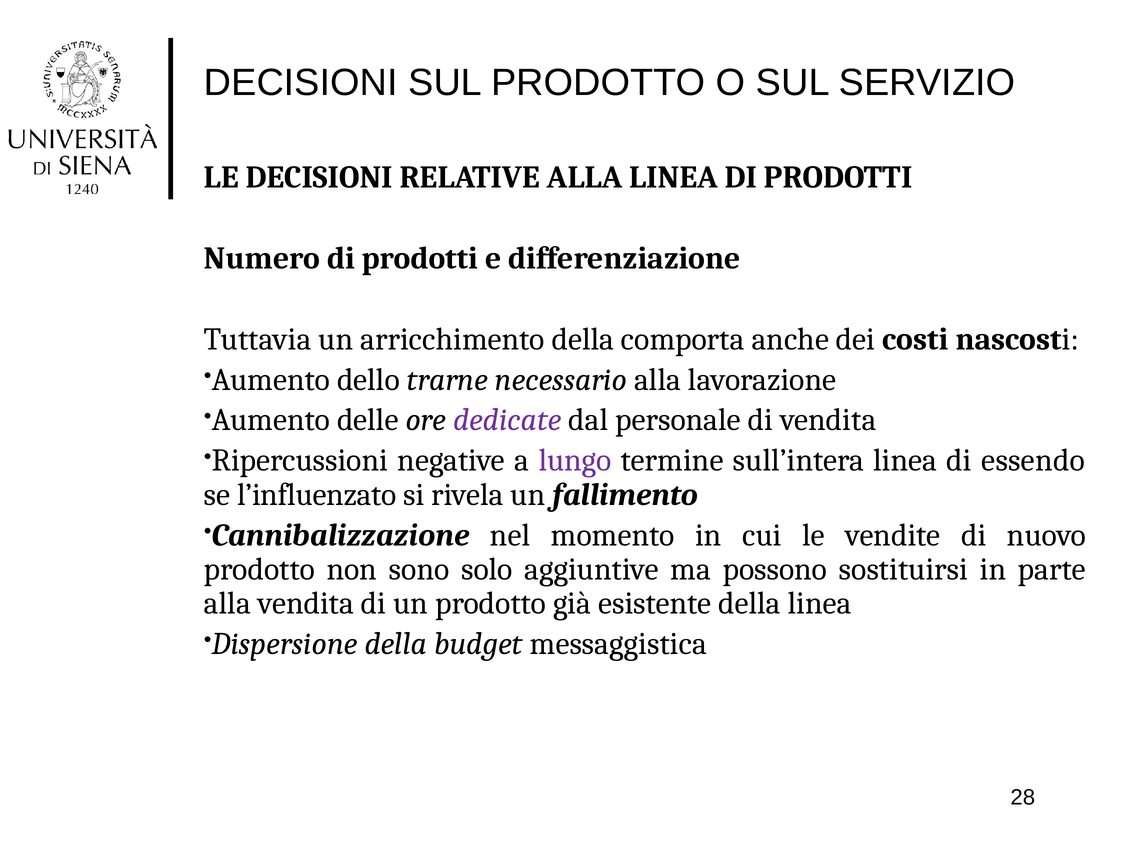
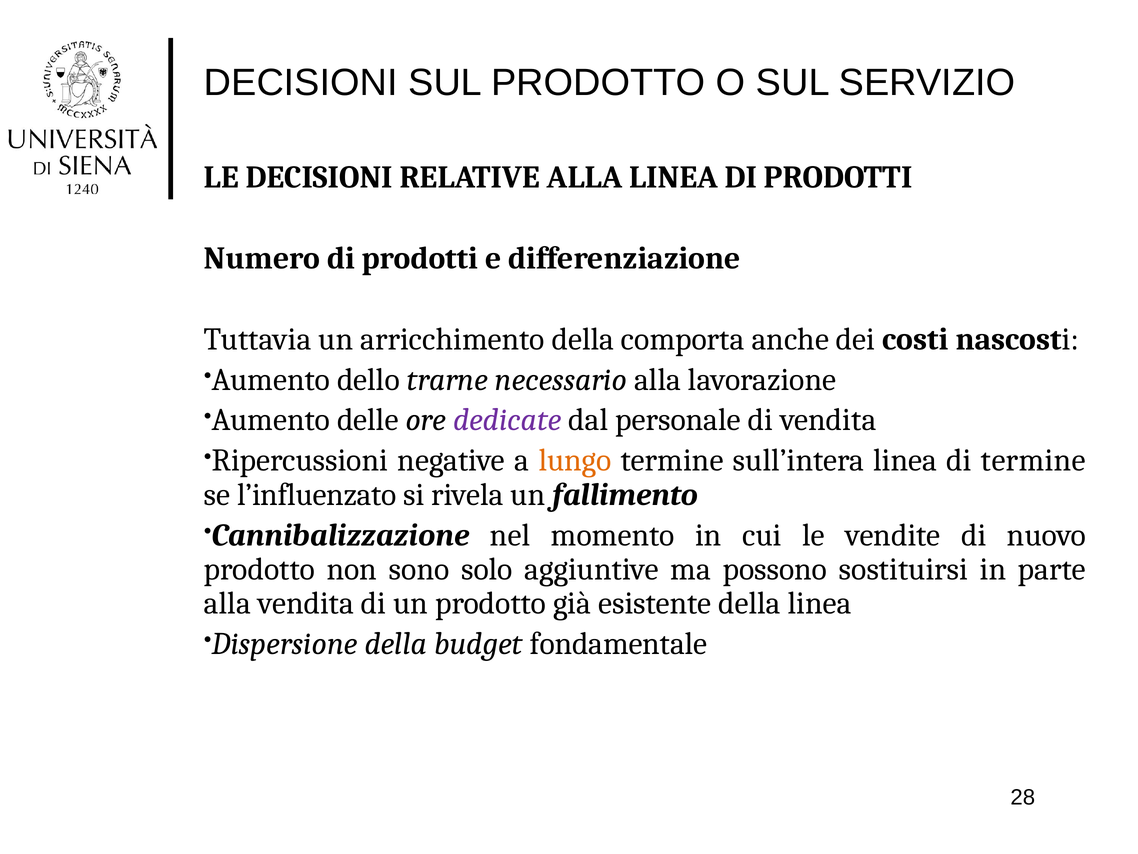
lungo colour: purple -> orange (575, 460)
di essendo: essendo -> termine (1033, 460)
messaggistica: messaggistica -> fondamentale (618, 644)
